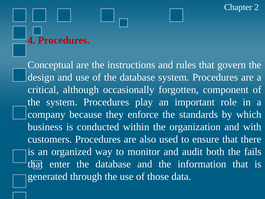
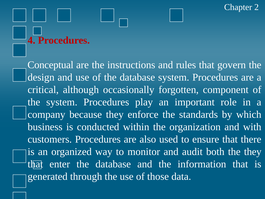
the fails: fails -> they (253, 152)
